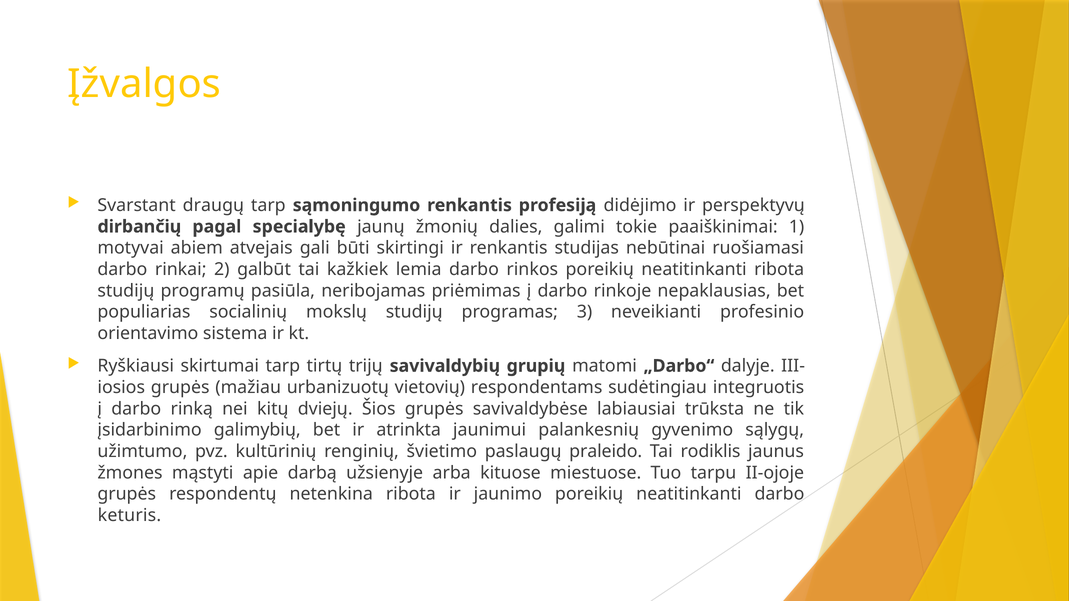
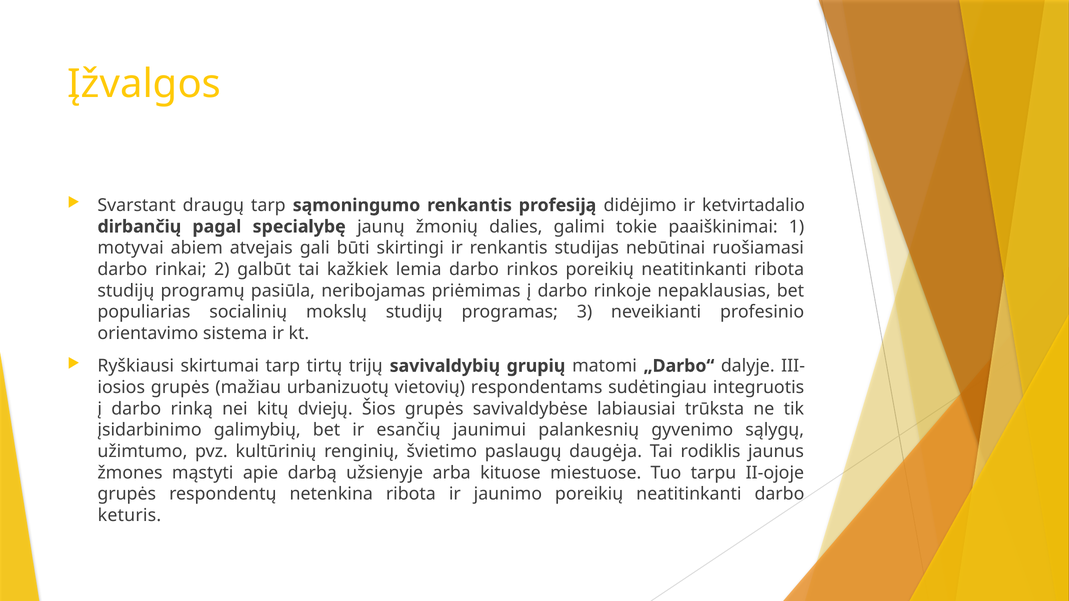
perspektyvų: perspektyvų -> ketvirtadalio (753, 205)
atrinkta: atrinkta -> esančių (409, 430)
praleido: praleido -> daugėja (606, 452)
